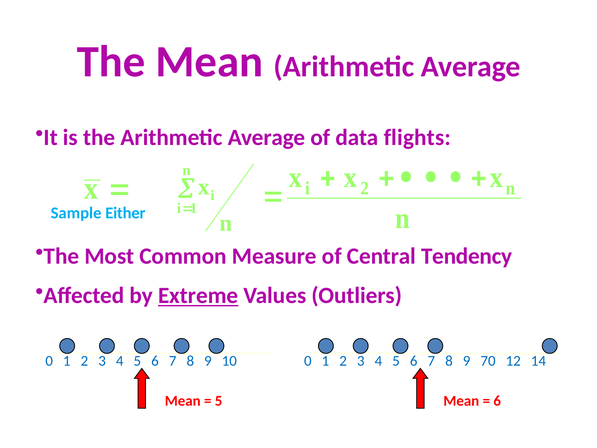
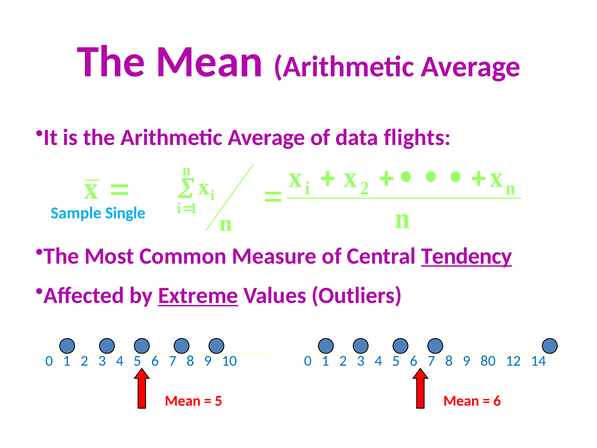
Either: Either -> Single (125, 213)
Tendency underline: none -> present (467, 256)
70: 70 -> 80 (488, 361)
